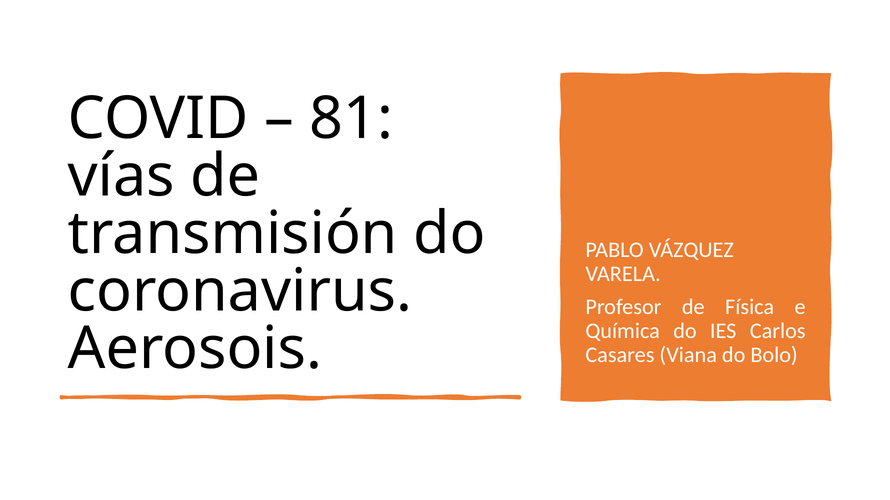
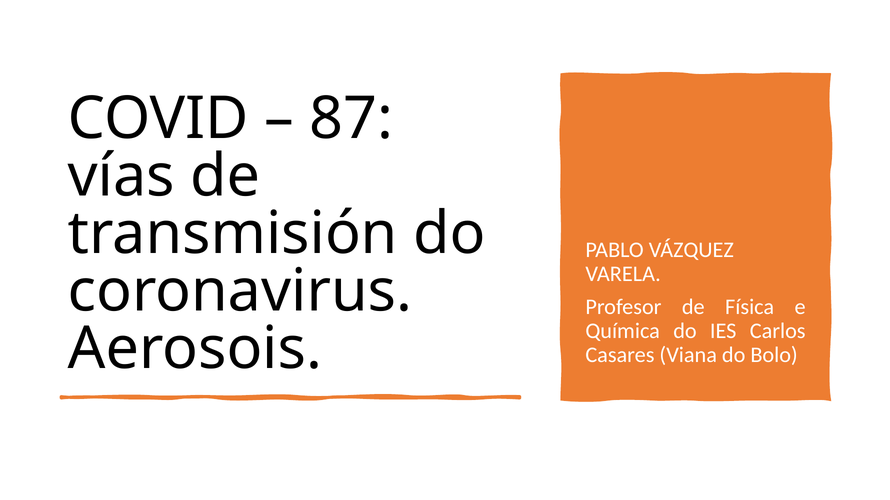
81: 81 -> 87 (351, 119)
